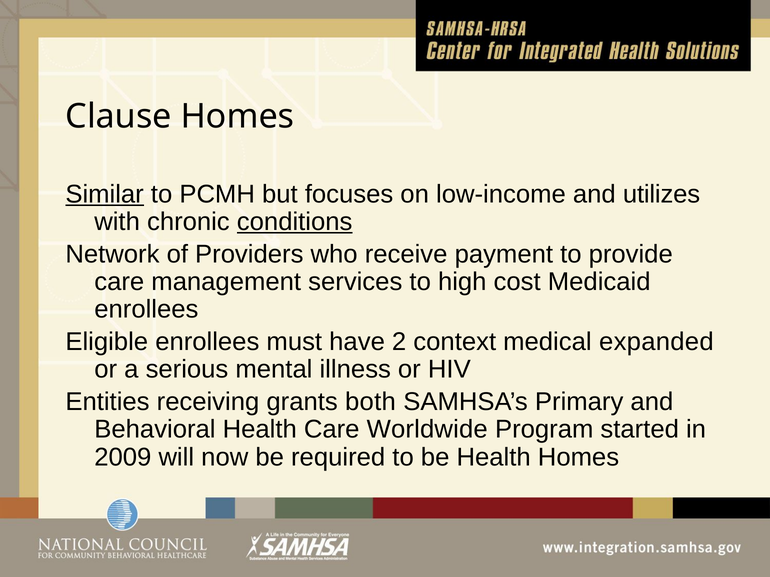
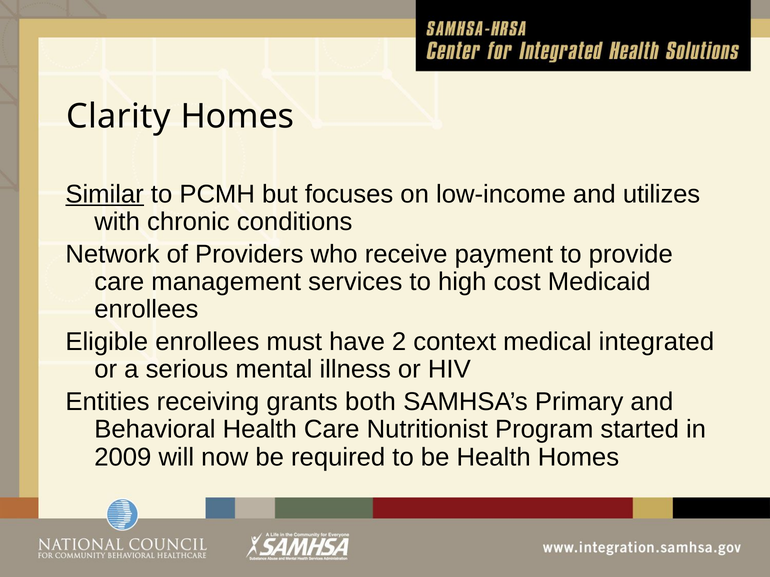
Clause: Clause -> Clarity (118, 117)
conditions underline: present -> none (295, 222)
expanded: expanded -> integrated (656, 342)
Worldwide: Worldwide -> Nutritionist (427, 430)
